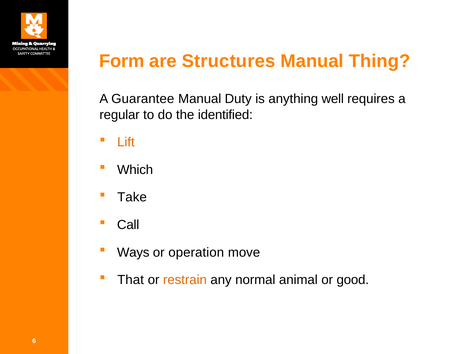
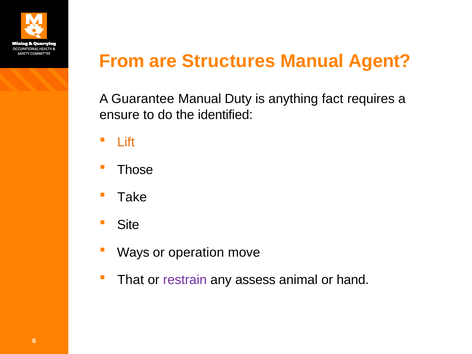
Form: Form -> From (122, 61)
Thing: Thing -> Agent (380, 61)
well: well -> fact (333, 99)
regular: regular -> ensure (120, 115)
Which: Which -> Those (135, 170)
Call: Call -> Site (128, 225)
restrain colour: orange -> purple (185, 280)
normal: normal -> assess (255, 280)
good: good -> hand (353, 280)
